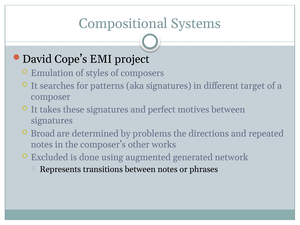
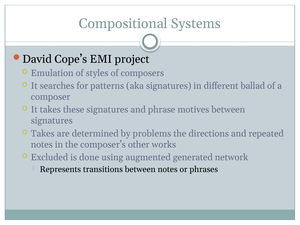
target: target -> ballad (253, 86)
perfect: perfect -> phrase (162, 110)
Broad: Broad -> Takes (43, 134)
